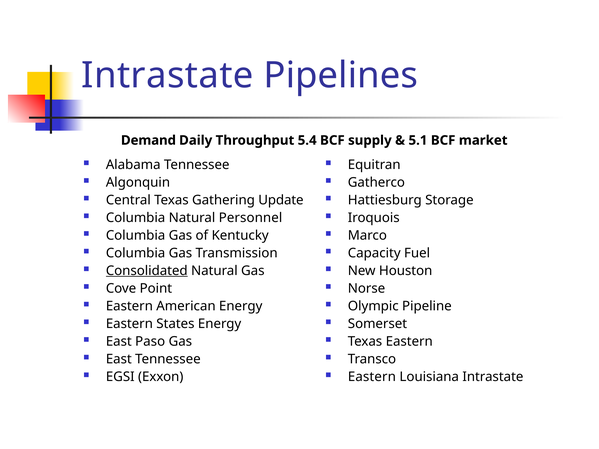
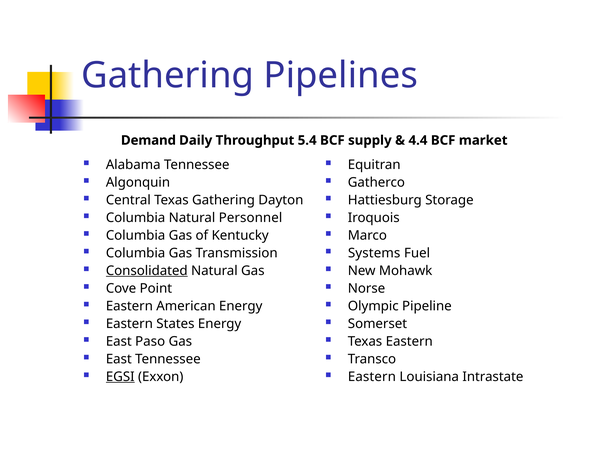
Intrastate: Intrastate -> Gathering (168, 75)
5.1: 5.1 -> 4.4 (418, 140)
Update: Update -> Dayton (281, 200)
Capacity: Capacity -> Systems (374, 253)
Houston: Houston -> Mohawk (406, 271)
EGSI underline: none -> present (120, 377)
